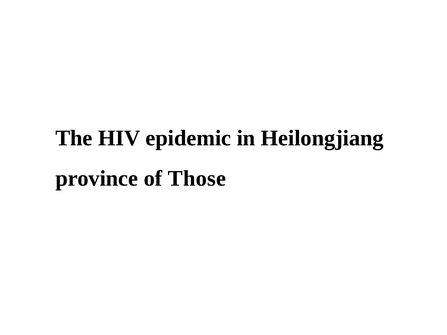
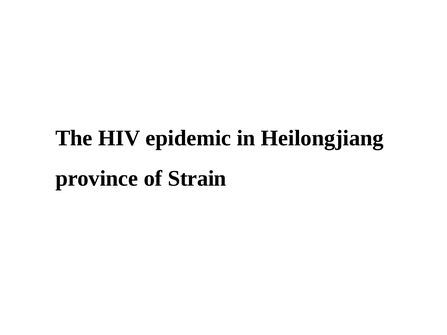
Those: Those -> Strain (197, 179)
